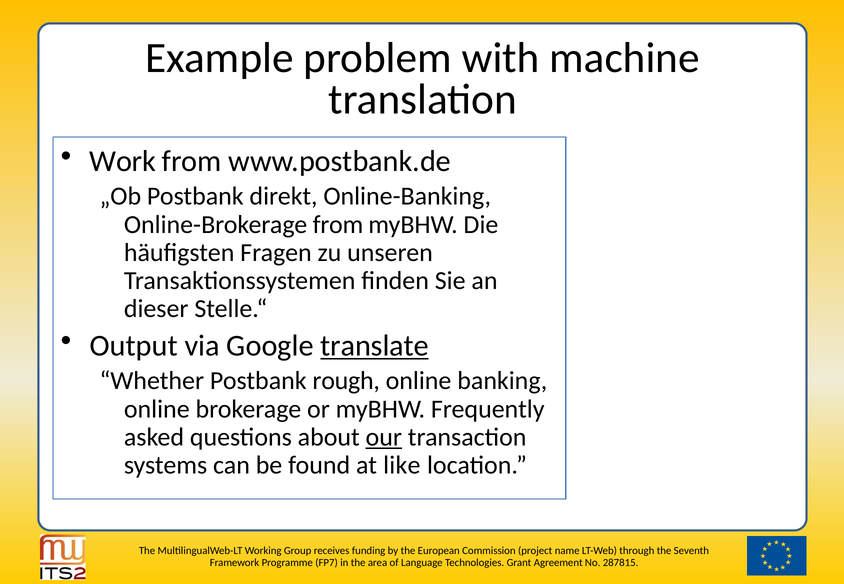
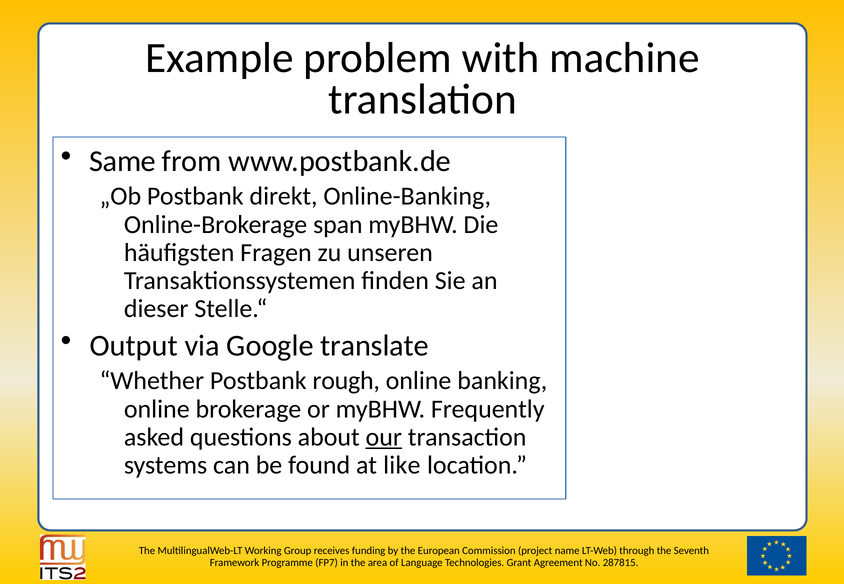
Work: Work -> Same (123, 161)
Online-Brokerage from: from -> span (338, 225)
translate underline: present -> none (375, 346)
